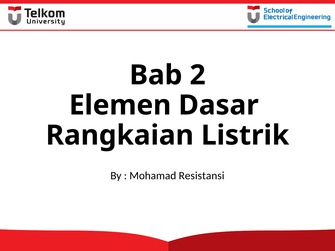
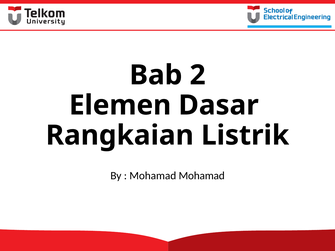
Mohamad Resistansi: Resistansi -> Mohamad (202, 176)
